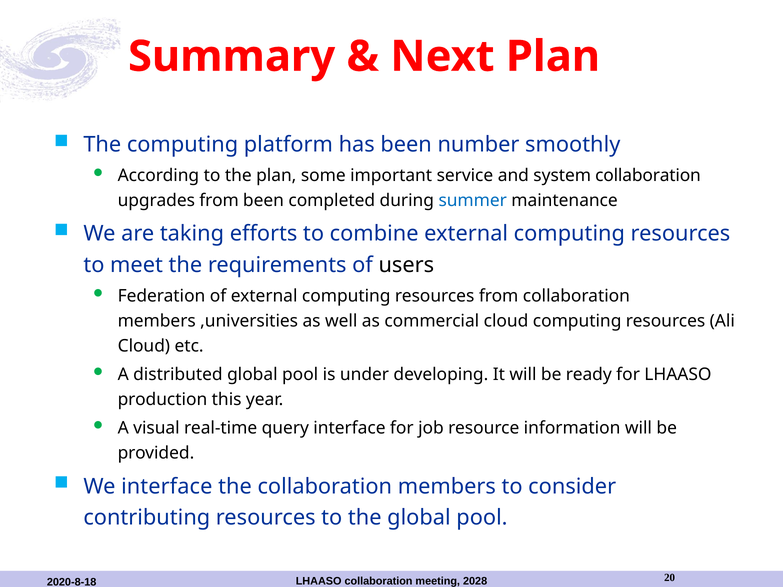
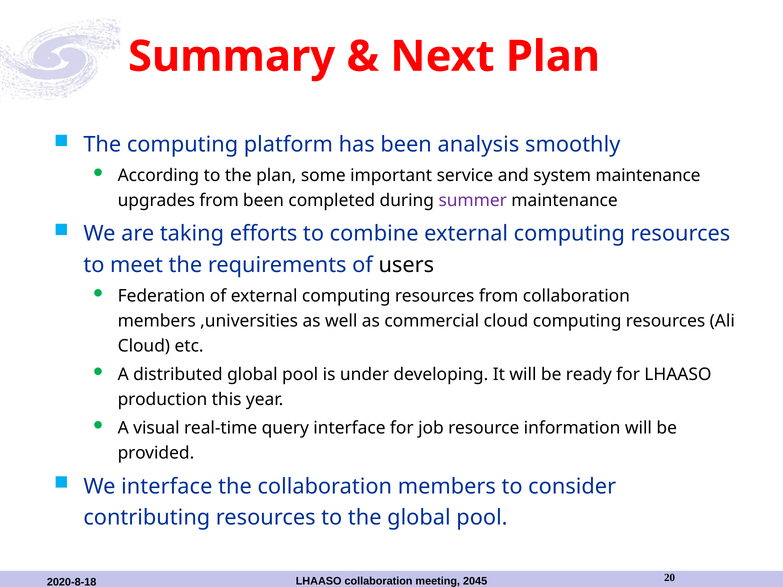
number: number -> analysis (478, 145)
system collaboration: collaboration -> maintenance (648, 175)
summer colour: blue -> purple (473, 201)
2028: 2028 -> 2045 (475, 582)
